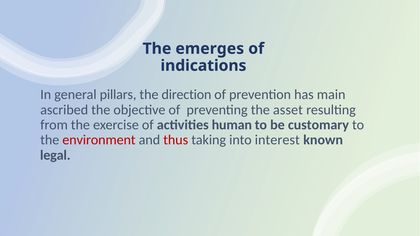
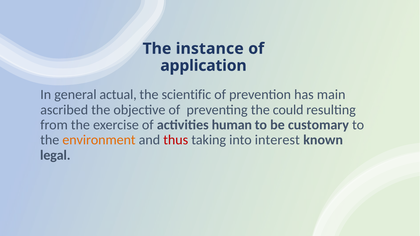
emerges: emerges -> instance (210, 49)
indications: indications -> application (203, 66)
pillars: pillars -> actual (118, 95)
direction: direction -> scientific (186, 95)
asset: asset -> could (288, 110)
environment colour: red -> orange (99, 140)
